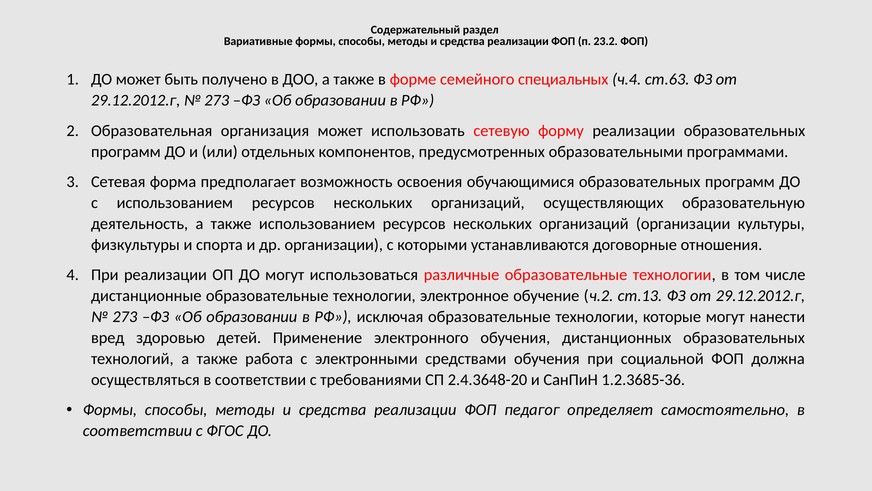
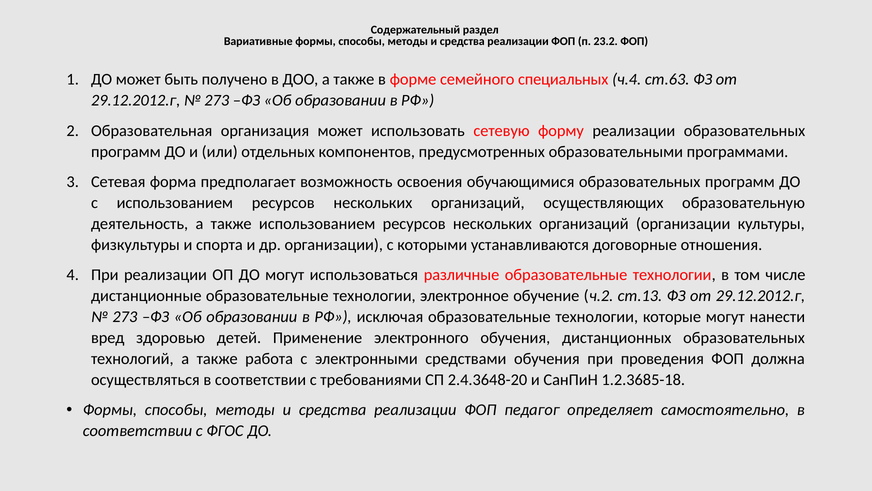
социальной: социальной -> проведения (662, 359)
1.2.3685-36: 1.2.3685-36 -> 1.2.3685-18 (643, 380)
